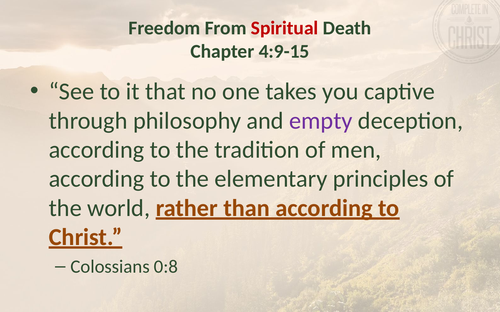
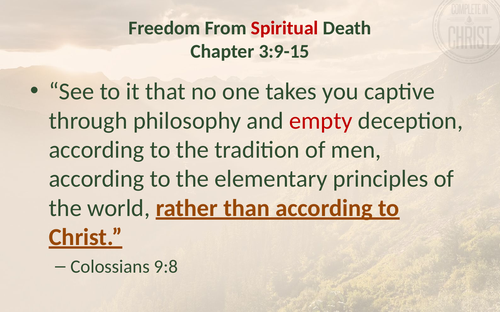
4:9-15: 4:9-15 -> 3:9-15 (284, 52)
empty colour: purple -> red (321, 121)
0:8: 0:8 -> 9:8 (166, 267)
